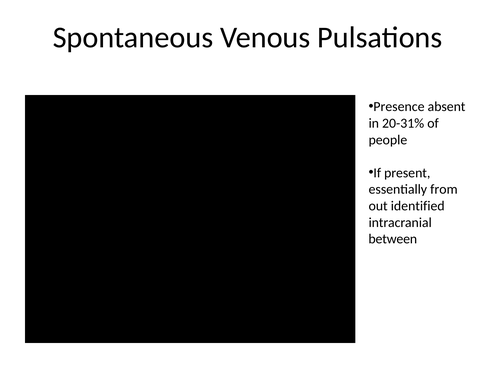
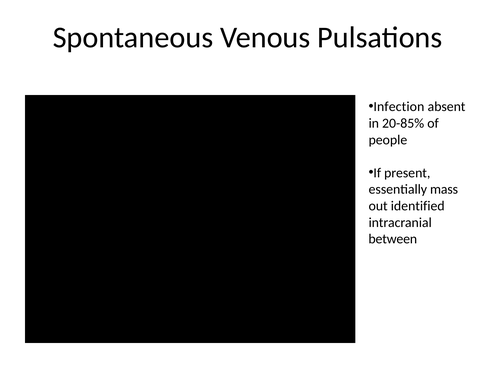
Presence: Presence -> Infection (399, 107)
20-31%: 20-31% -> 20-85% (403, 123)
from: from -> mass (444, 189)
